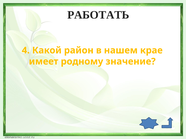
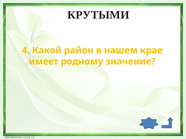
РАБОТАТЬ: РАБОТАТЬ -> КРУТЫМИ (98, 15)
